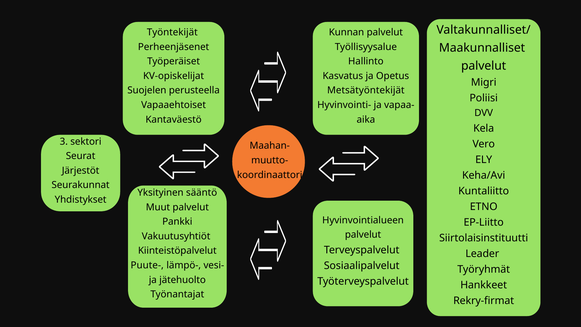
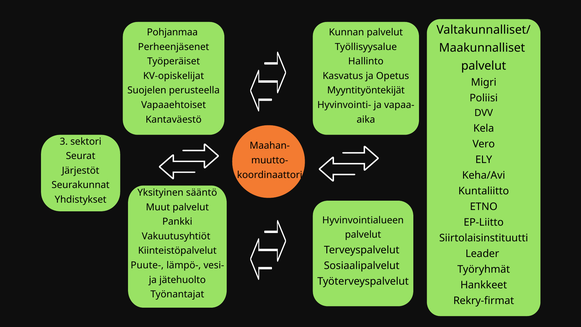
Työntekijät: Työntekijät -> Pohjanmaa (172, 32)
Metsätyöntekijät: Metsätyöntekijät -> Myyntityöntekijät (366, 90)
